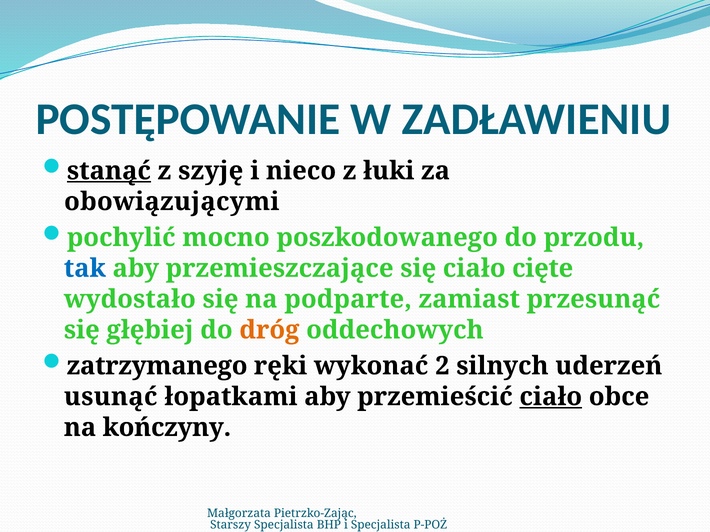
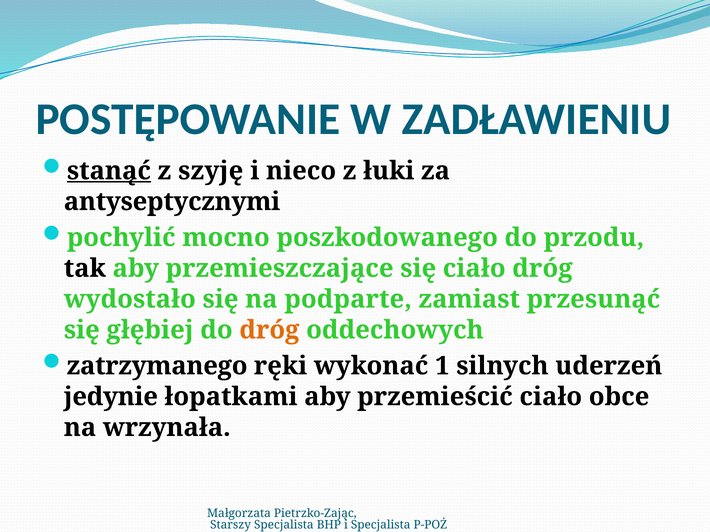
obowiązującymi: obowiązującymi -> antyseptycznymi (172, 202)
tak colour: blue -> black (85, 269)
ciało cięte: cięte -> dróg (542, 269)
2: 2 -> 1 (442, 366)
usunąć: usunąć -> jedynie (111, 397)
ciało underline: present -> none (551, 397)
kończyny: kończyny -> wrzynała (167, 428)
